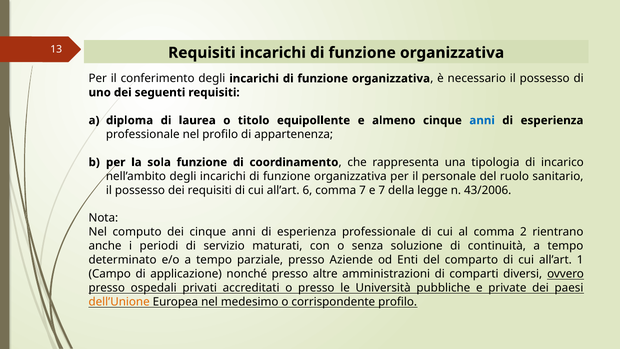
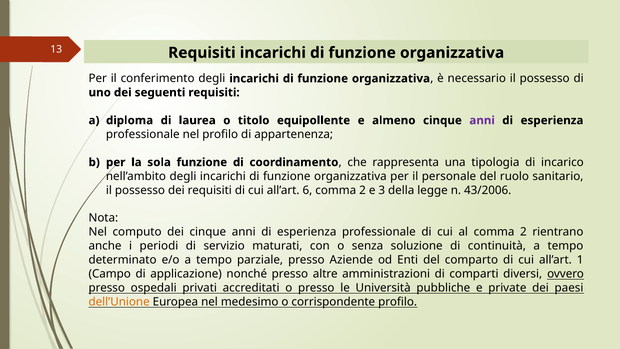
anni colour: blue -> purple (482, 120)
6 comma 7: 7 -> 2 (363, 190)
e 7: 7 -> 3 (382, 190)
